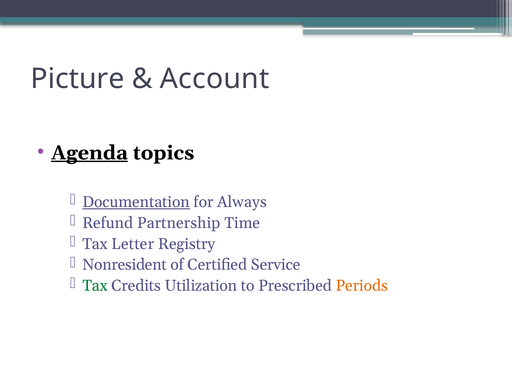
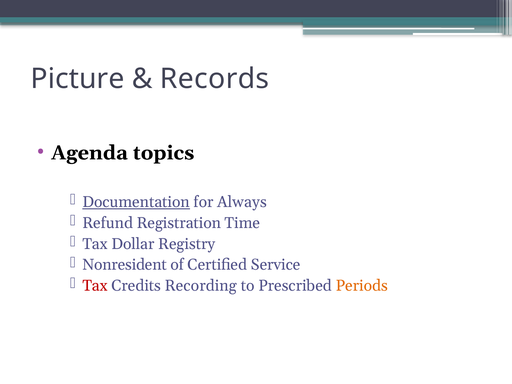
Account: Account -> Records (215, 79)
Agenda underline: present -> none (89, 153)
Partnership: Partnership -> Registration (179, 223)
Letter: Letter -> Dollar (133, 244)
Tax colour: green -> red (95, 286)
Utilization: Utilization -> Recording (201, 286)
